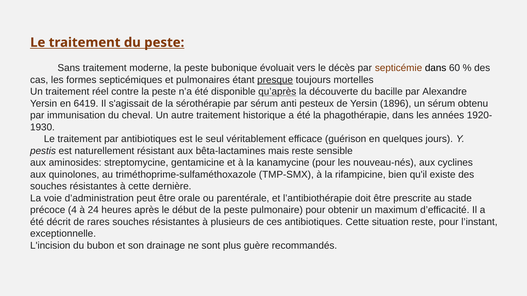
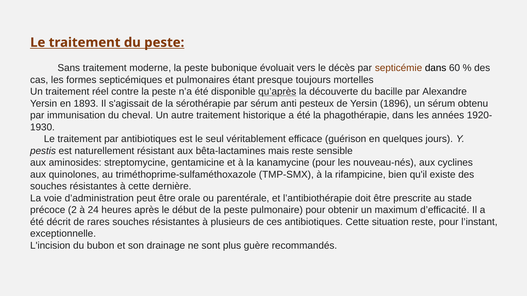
presque underline: present -> none (275, 80)
6419: 6419 -> 1893 (86, 104)
4: 4 -> 2 (72, 210)
